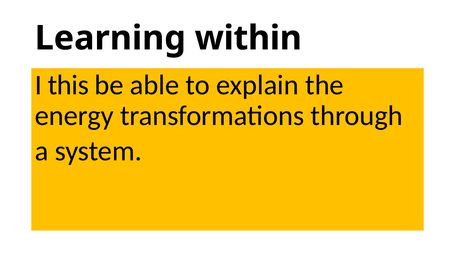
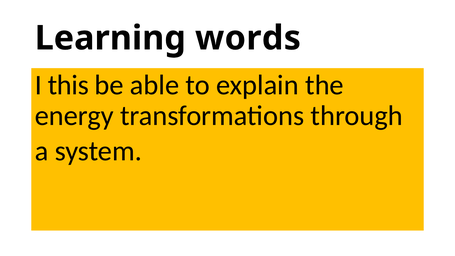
within: within -> words (248, 38)
